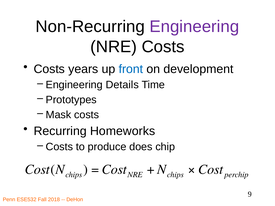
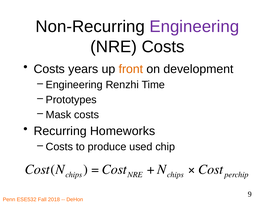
front colour: blue -> orange (131, 69)
Details: Details -> Renzhi (122, 85)
does: does -> used (141, 147)
